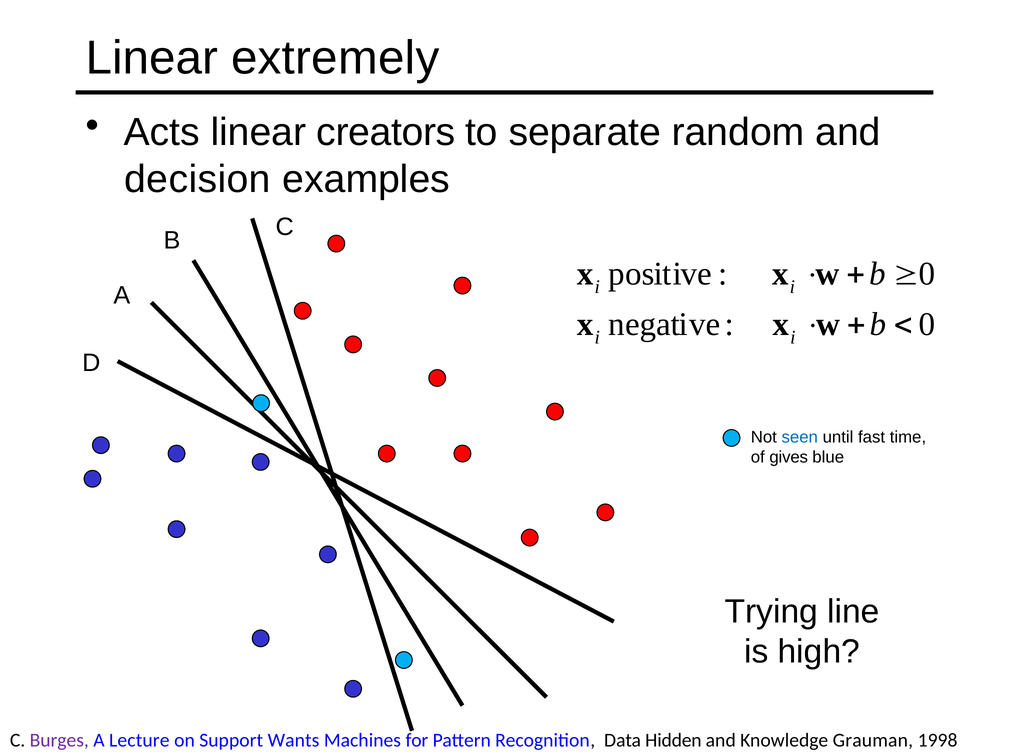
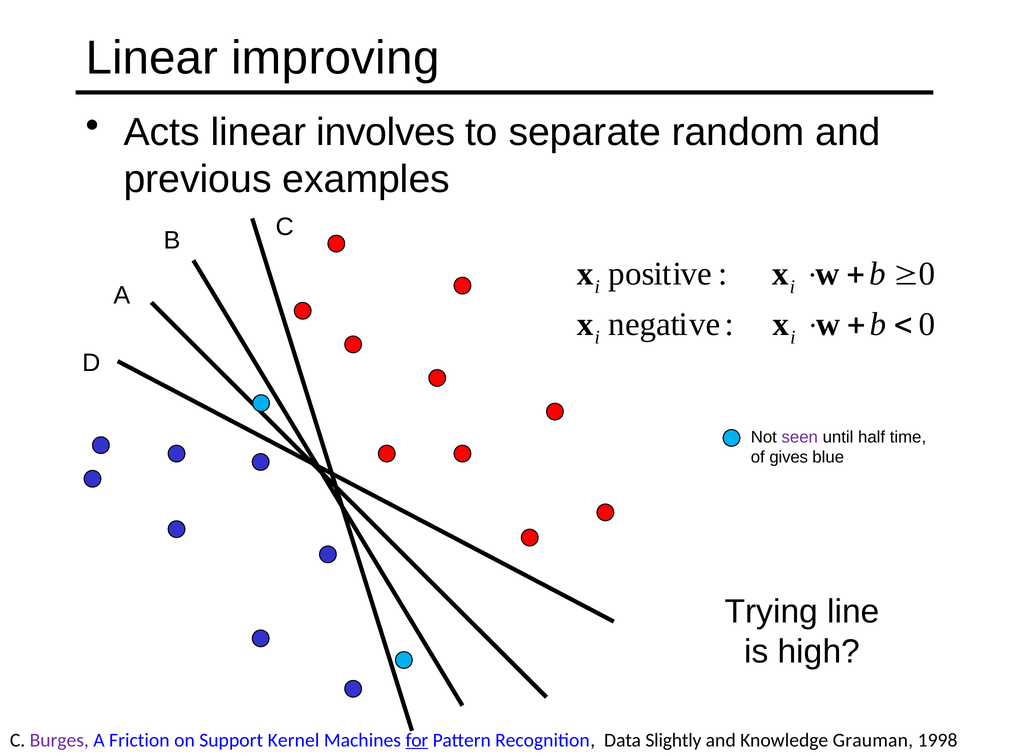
extremely: extremely -> improving (335, 58)
creators: creators -> involves (386, 132)
decision: decision -> previous (198, 179)
seen colour: blue -> purple (800, 438)
fast: fast -> half (872, 438)
Lecture: Lecture -> Friction (139, 741)
Wants: Wants -> Kernel (294, 741)
for underline: none -> present (417, 741)
Hidden: Hidden -> Slightly (673, 741)
